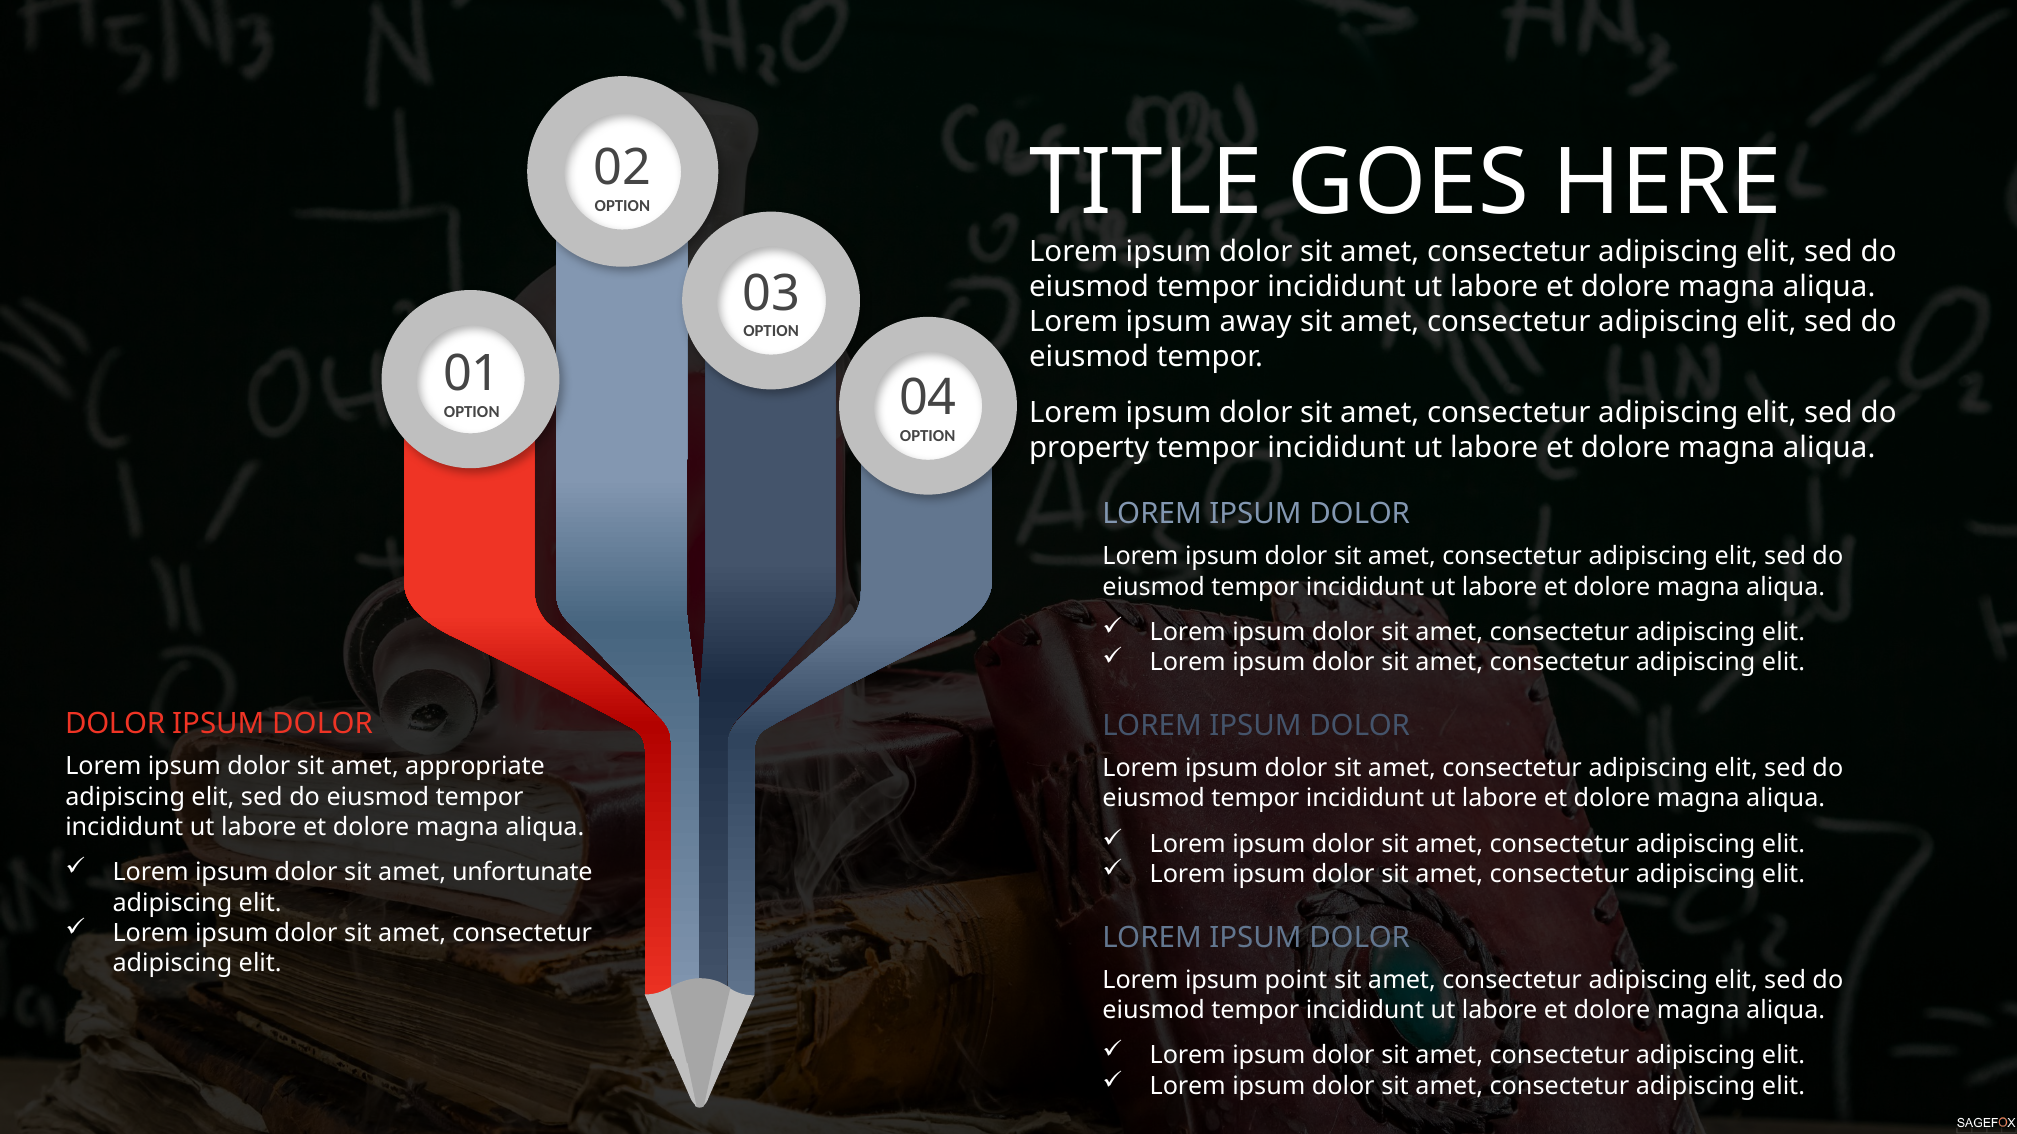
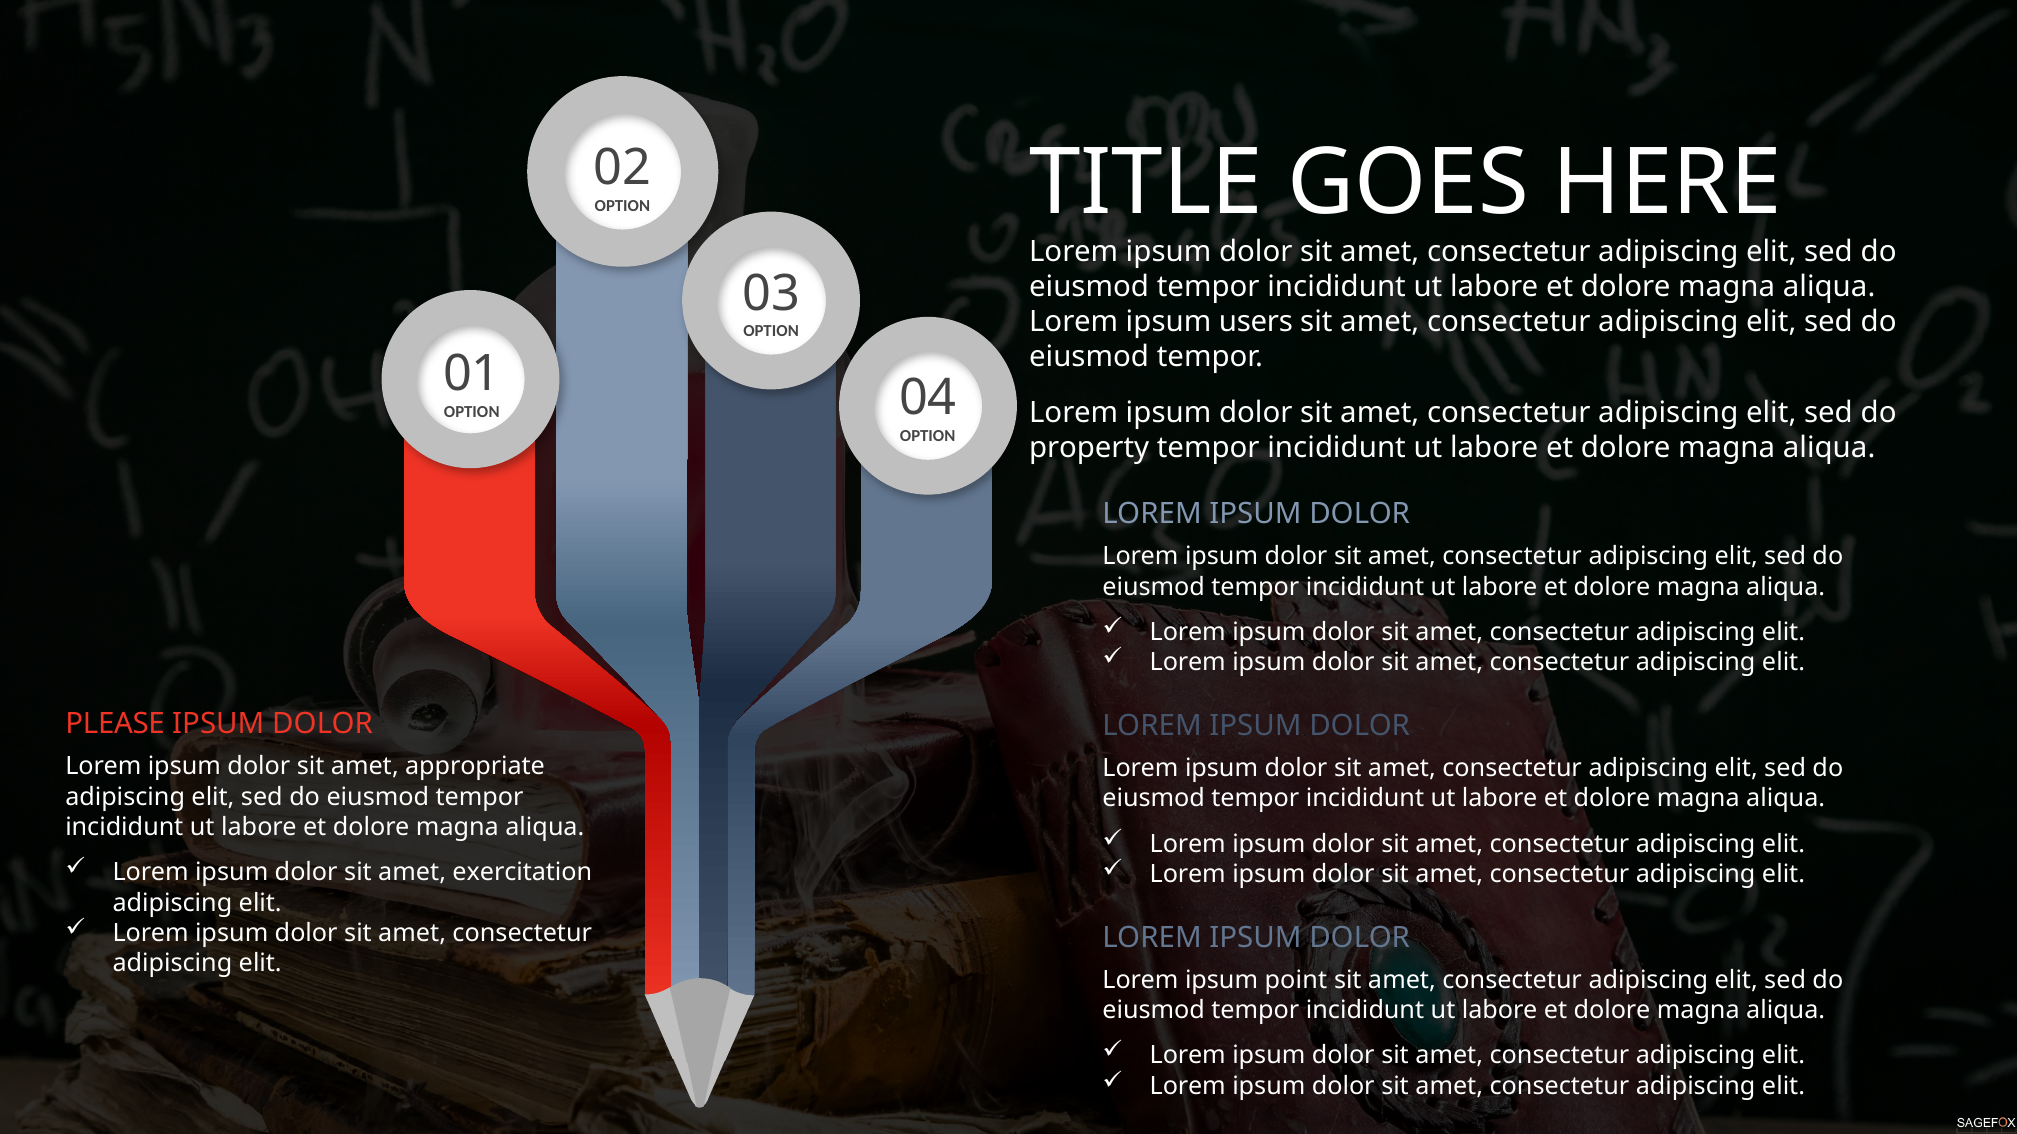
away: away -> users (1256, 322)
DOLOR: DOLOR -> PLEASE (115, 725)
unfortunate: unfortunate -> exercitation (522, 873)
